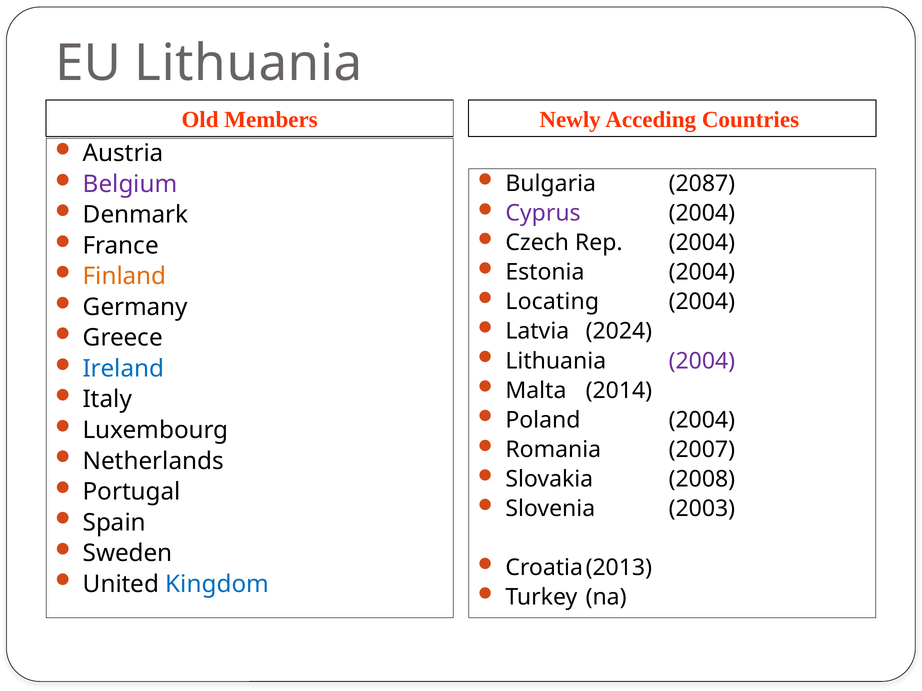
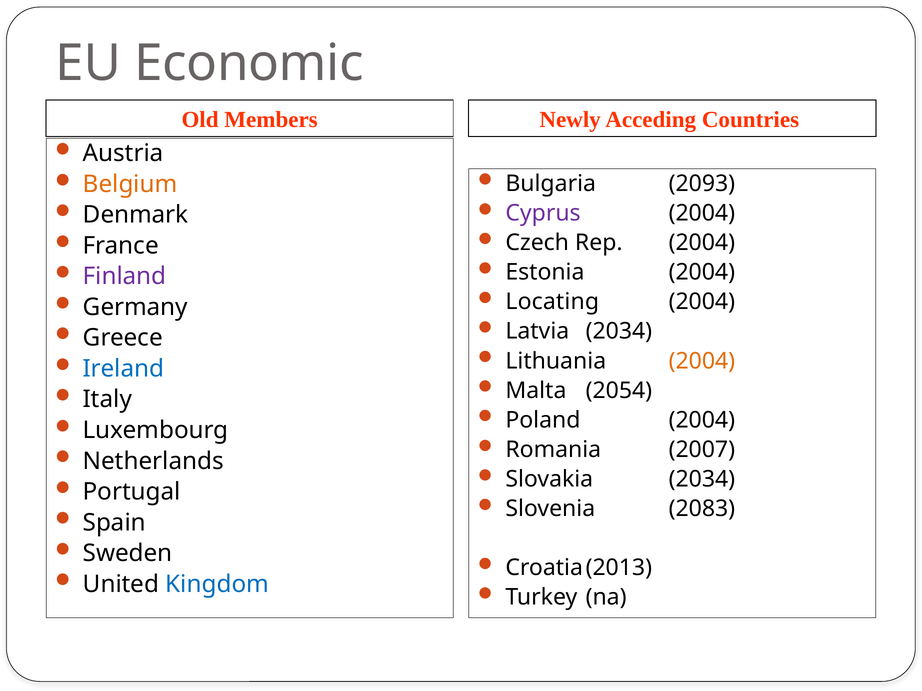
EU Lithuania: Lithuania -> Economic (249, 64)
2087: 2087 -> 2093 (702, 184)
Belgium colour: purple -> orange (130, 184)
Finland colour: orange -> purple (125, 277)
Latvia 2024: 2024 -> 2034 (619, 332)
2004 colour: purple -> orange (702, 361)
2014: 2014 -> 2054 (619, 391)
Slovakia 2008: 2008 -> 2034 (702, 480)
2003: 2003 -> 2083 (702, 509)
